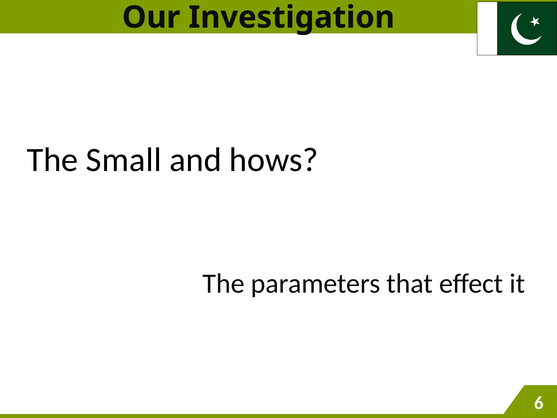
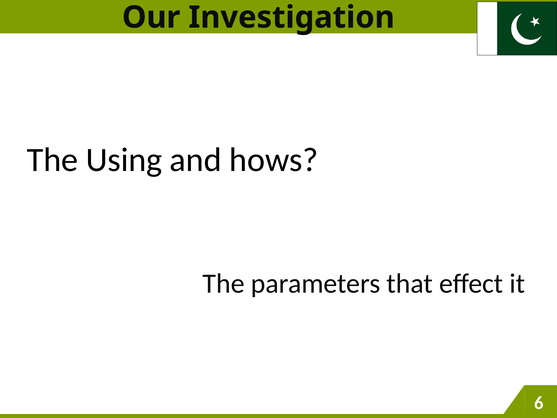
Small: Small -> Using (124, 160)
